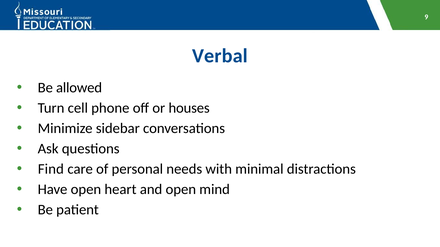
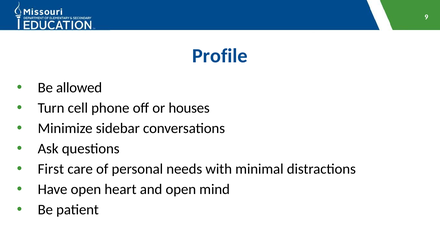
Verbal: Verbal -> Profile (220, 56)
Find: Find -> First (51, 169)
